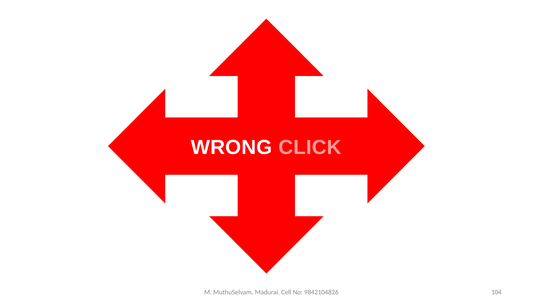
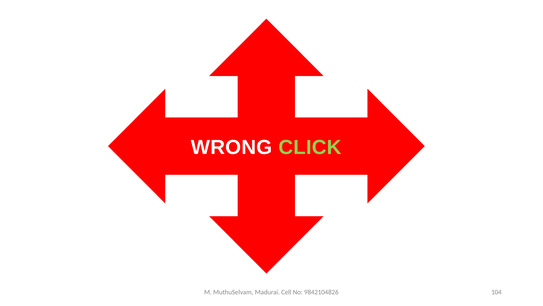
CLICK colour: pink -> light green (310, 147)
